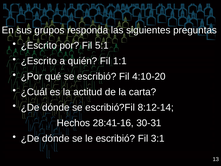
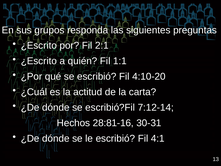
5:1: 5:1 -> 2:1 (102, 46)
8:12-14: 8:12-14 -> 7:12-14 (156, 107)
28:41-16: 28:41-16 -> 28:81-16 (113, 123)
3:1: 3:1 -> 4:1 (158, 138)
